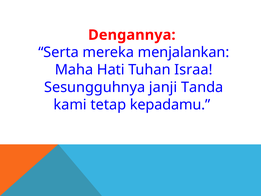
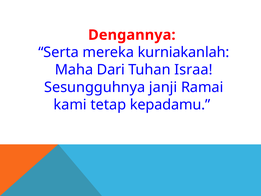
menjalankan: menjalankan -> kurniakanlah (184, 52)
Hati: Hati -> Dari (111, 70)
Tanda: Tanda -> Ramai (202, 87)
